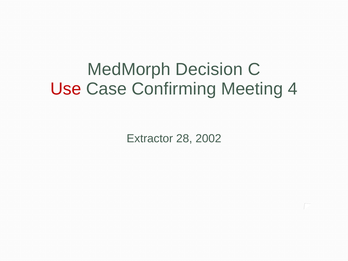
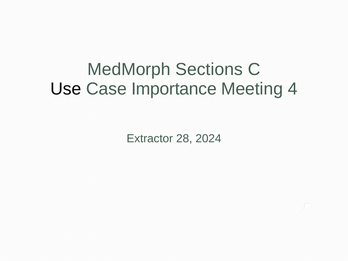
Decision: Decision -> Sections (209, 69)
Use colour: red -> black (66, 89)
Confirming: Confirming -> Importance (174, 89)
2002: 2002 -> 2024 (208, 139)
